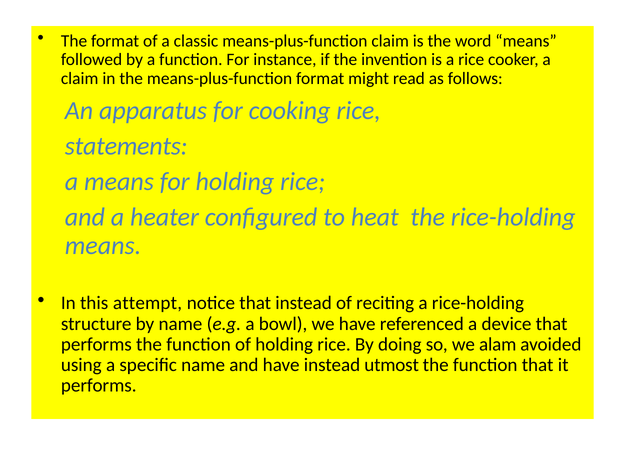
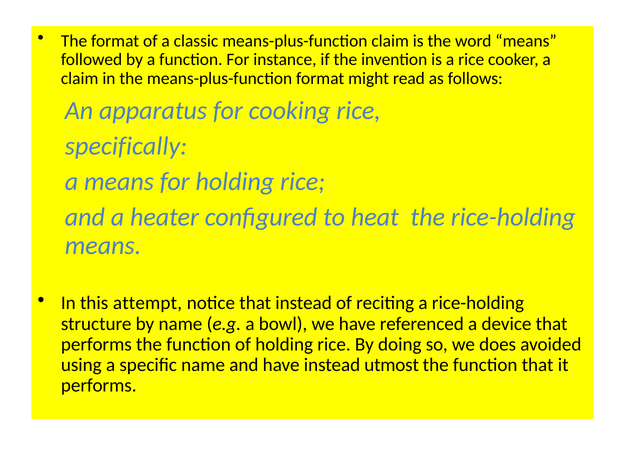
statements: statements -> specifically (126, 146)
alam: alam -> does (498, 344)
